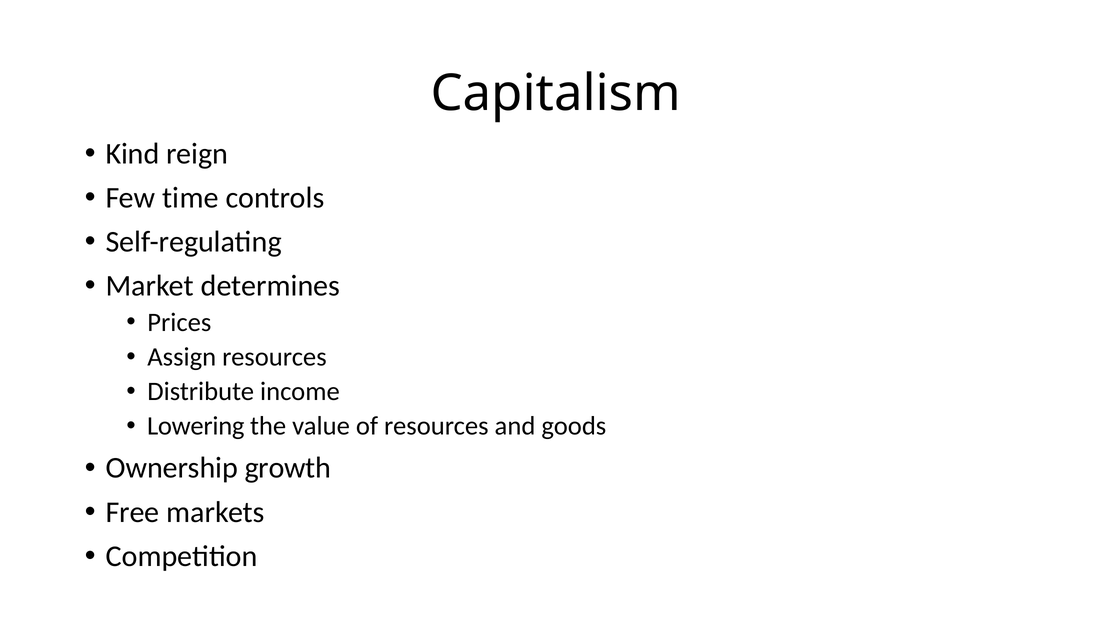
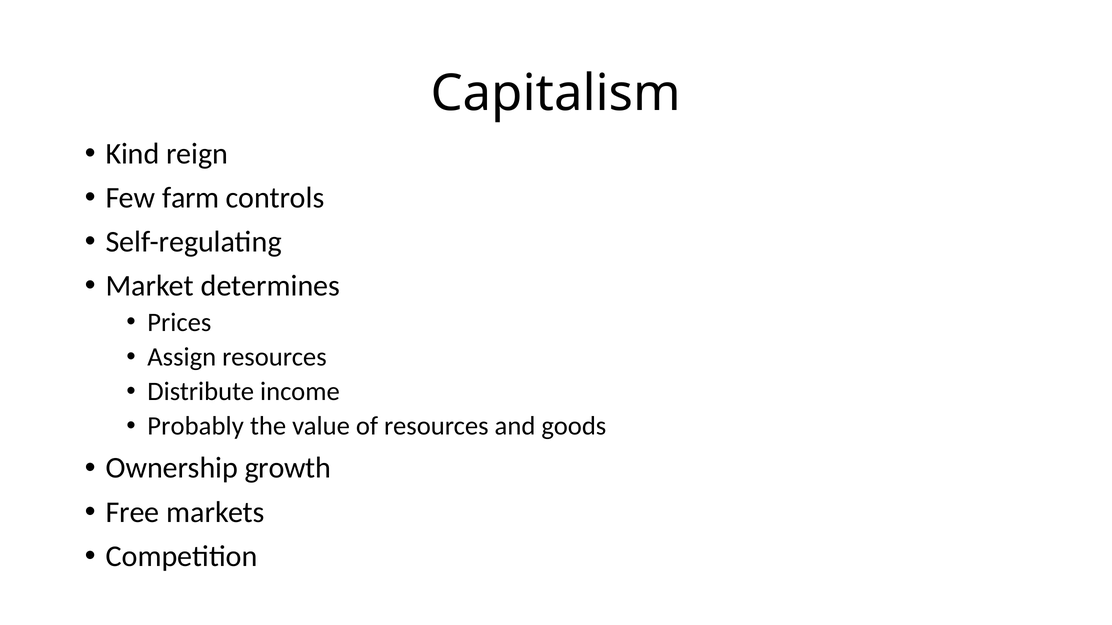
time: time -> farm (191, 198)
Lowering: Lowering -> Probably (196, 426)
